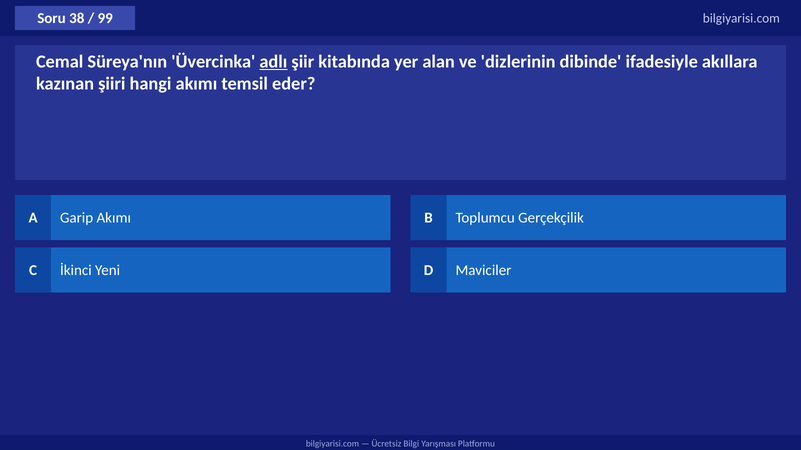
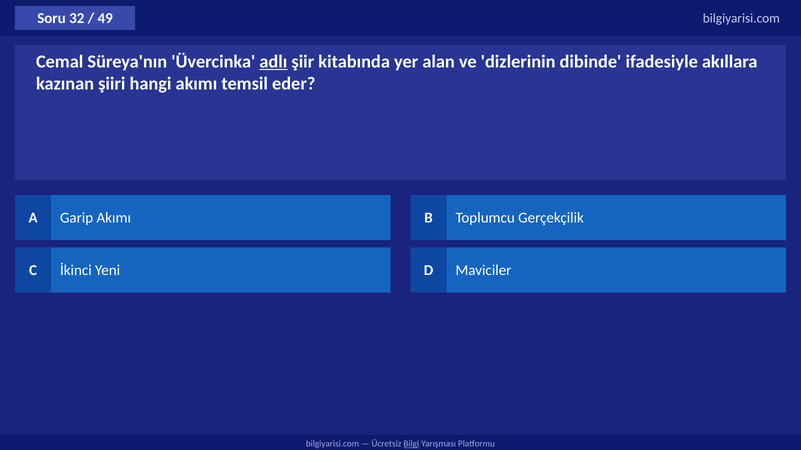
38: 38 -> 32 (77, 18)
99: 99 -> 49 (105, 18)
Bilgi underline: none -> present (411, 444)
